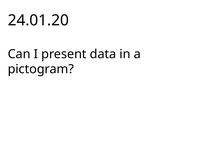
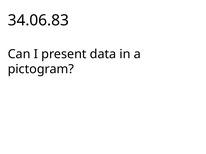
24.01.20: 24.01.20 -> 34.06.83 (38, 20)
